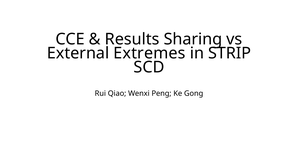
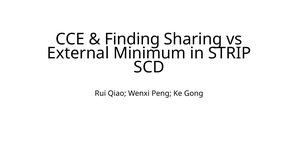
Results: Results -> Finding (132, 39)
Extremes: Extremes -> Minimum (150, 53)
